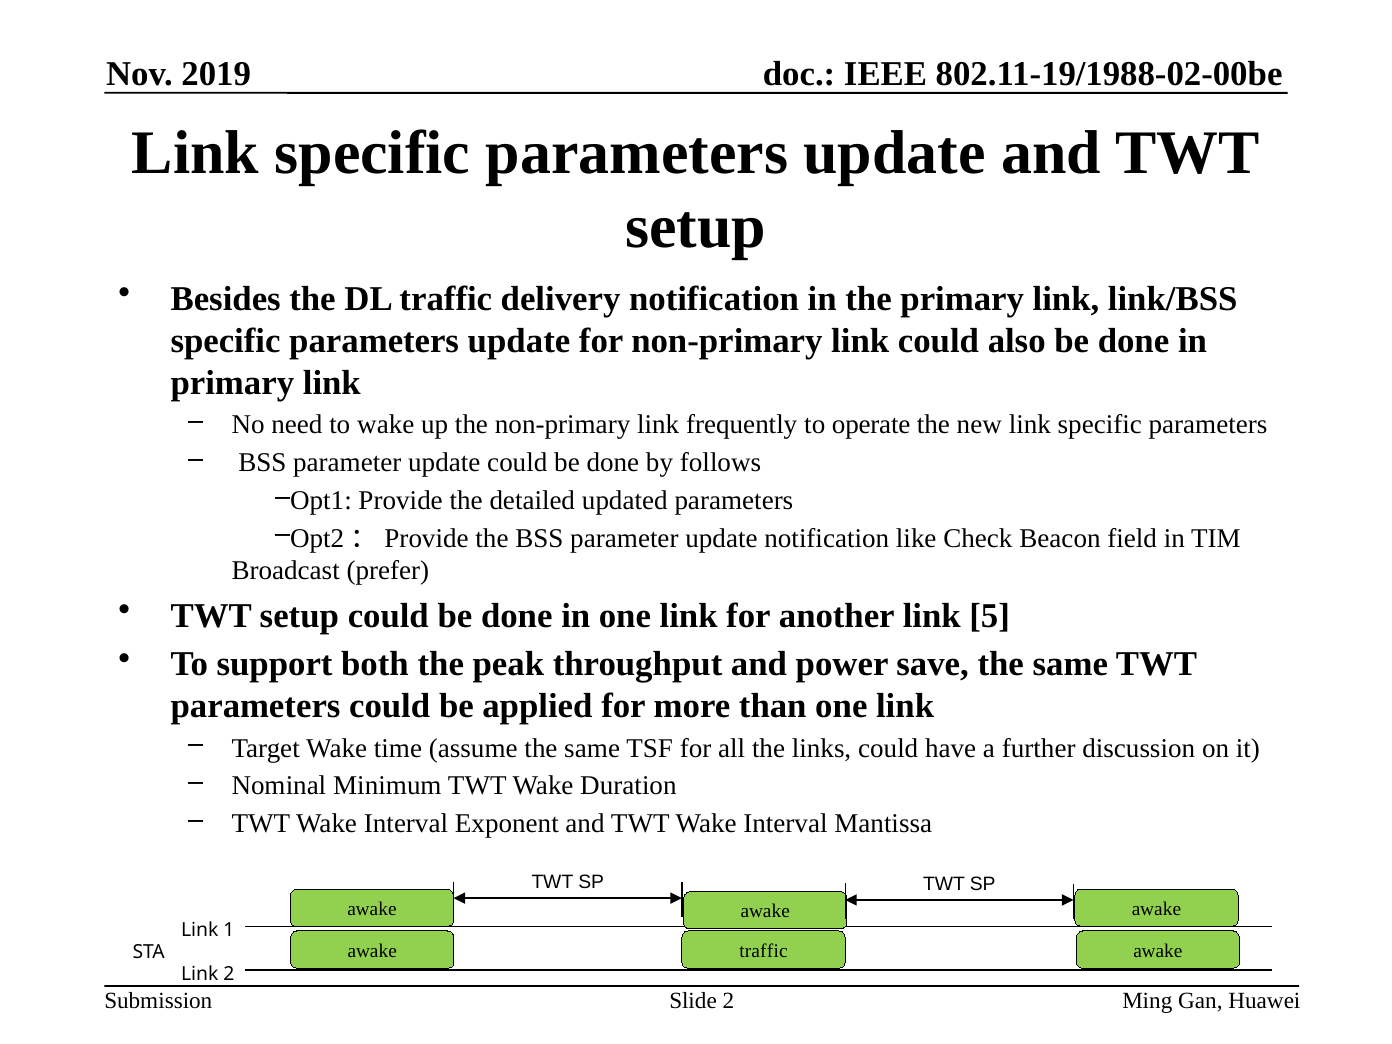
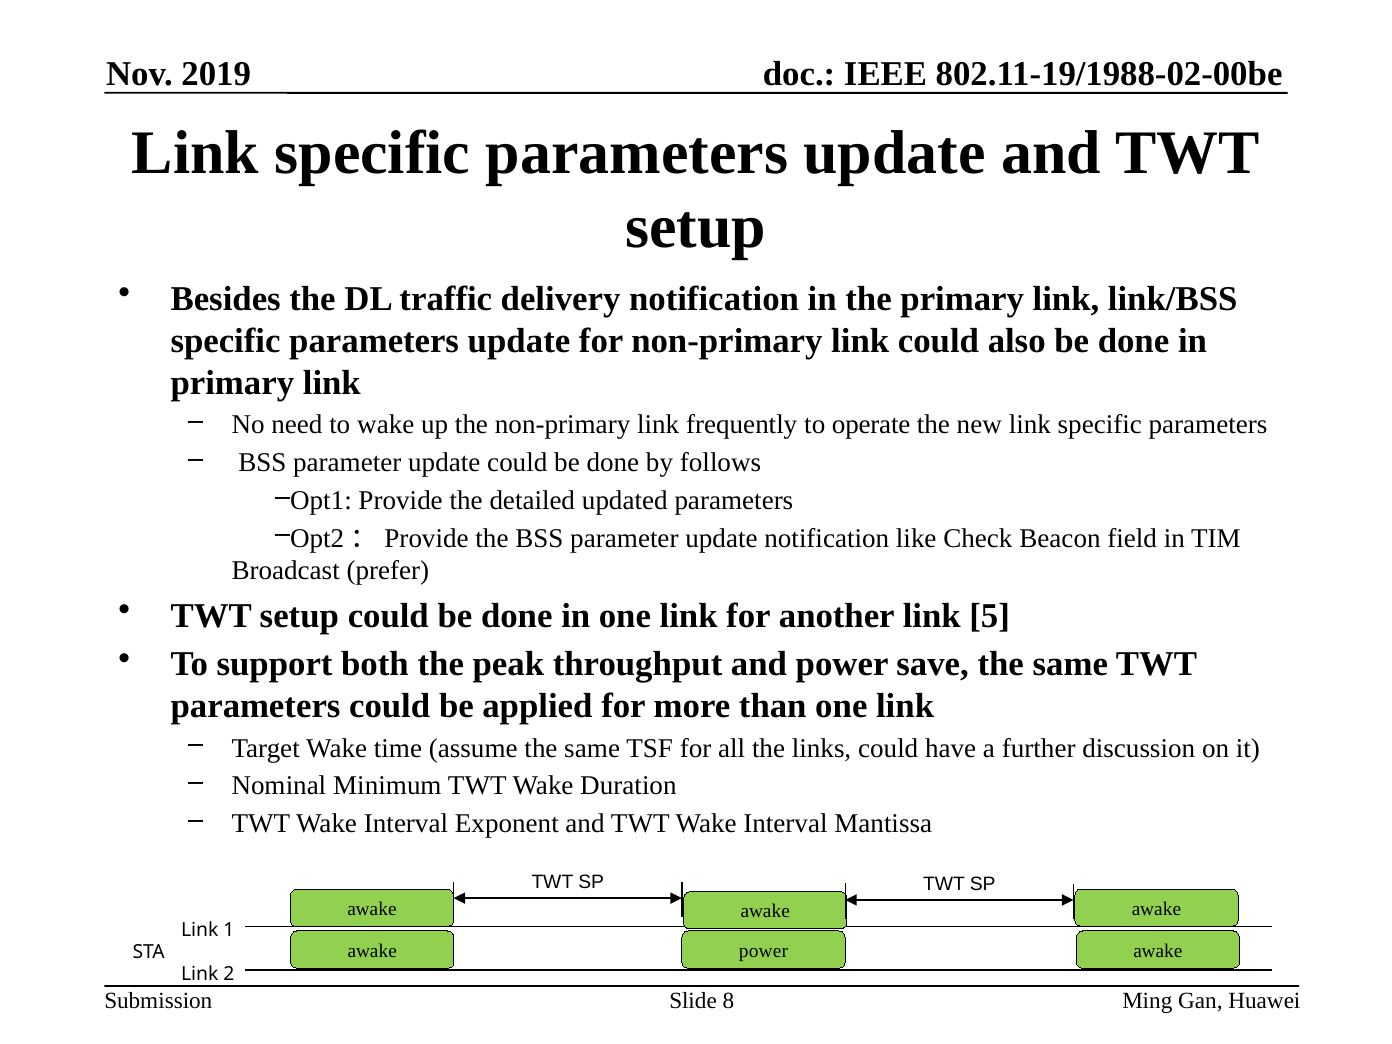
traffic: traffic -> power (763, 951)
Slide 2: 2 -> 8 (728, 1001)
